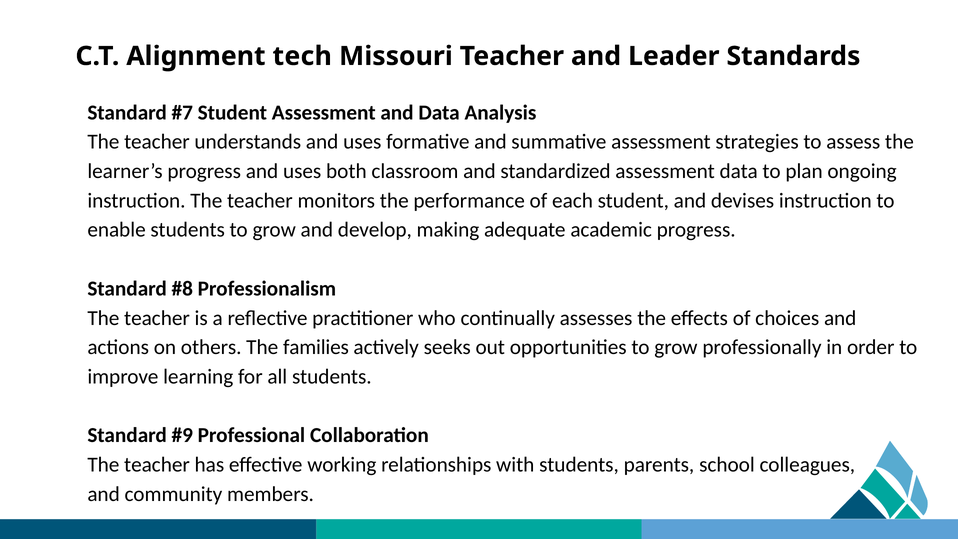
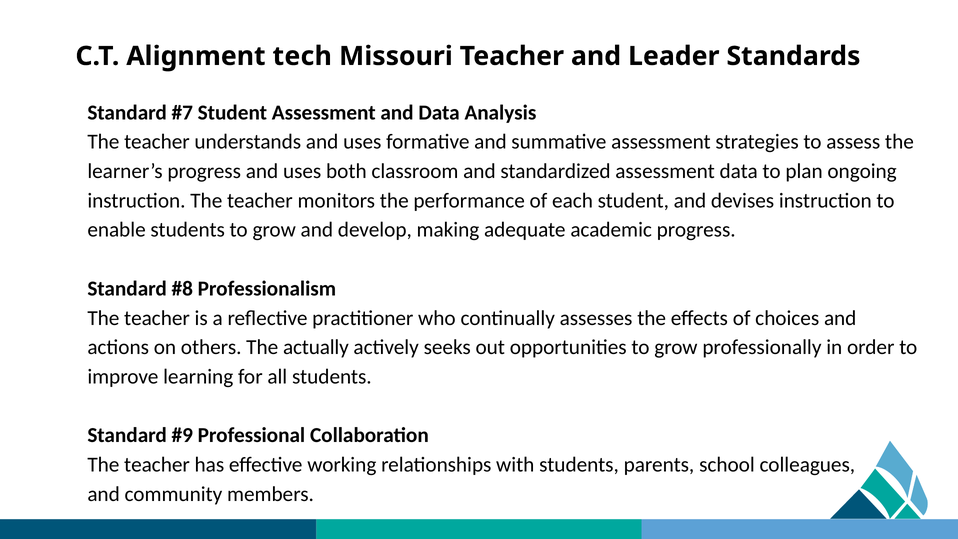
families: families -> actually (316, 347)
